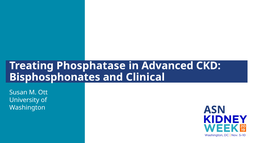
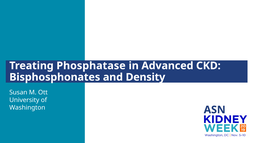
Clinical: Clinical -> Density (145, 77)
